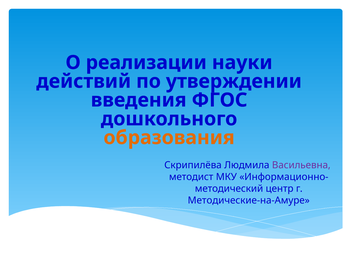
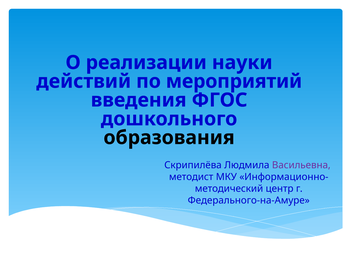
утверждении: утверждении -> мероприятий (234, 81)
образования colour: orange -> black (169, 137)
Методические-на-Амуре: Методические-на-Амуре -> Федерального-на-Амуре (249, 200)
